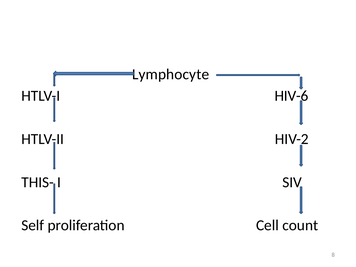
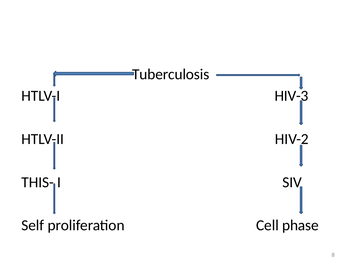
Lymphocyte: Lymphocyte -> Tuberculosis (171, 74)
HIV-6: HIV-6 -> HIV-3 (292, 96)
count: count -> phase (300, 225)
